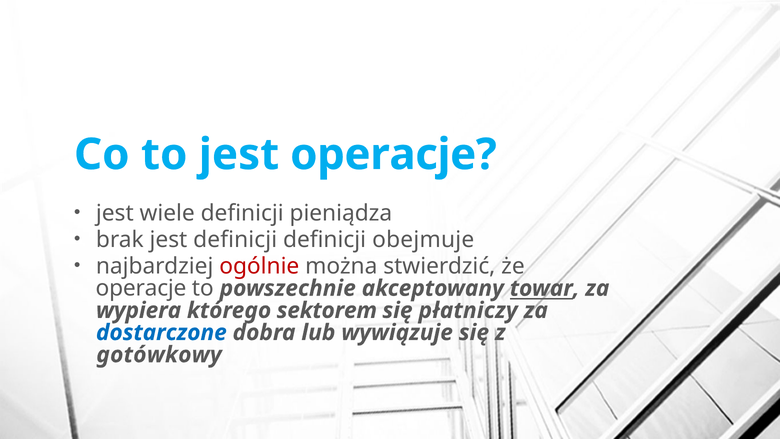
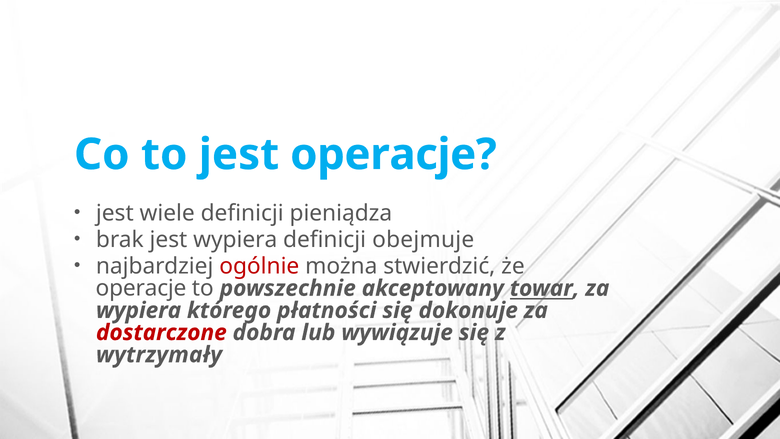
jest definicji: definicji -> wypiera (235, 240)
sektorem: sektorem -> płatności (327, 310)
płatniczy: płatniczy -> dokonuje (468, 310)
dostarczone colour: blue -> red (161, 332)
gotówkowy: gotówkowy -> wytrzymały (159, 355)
